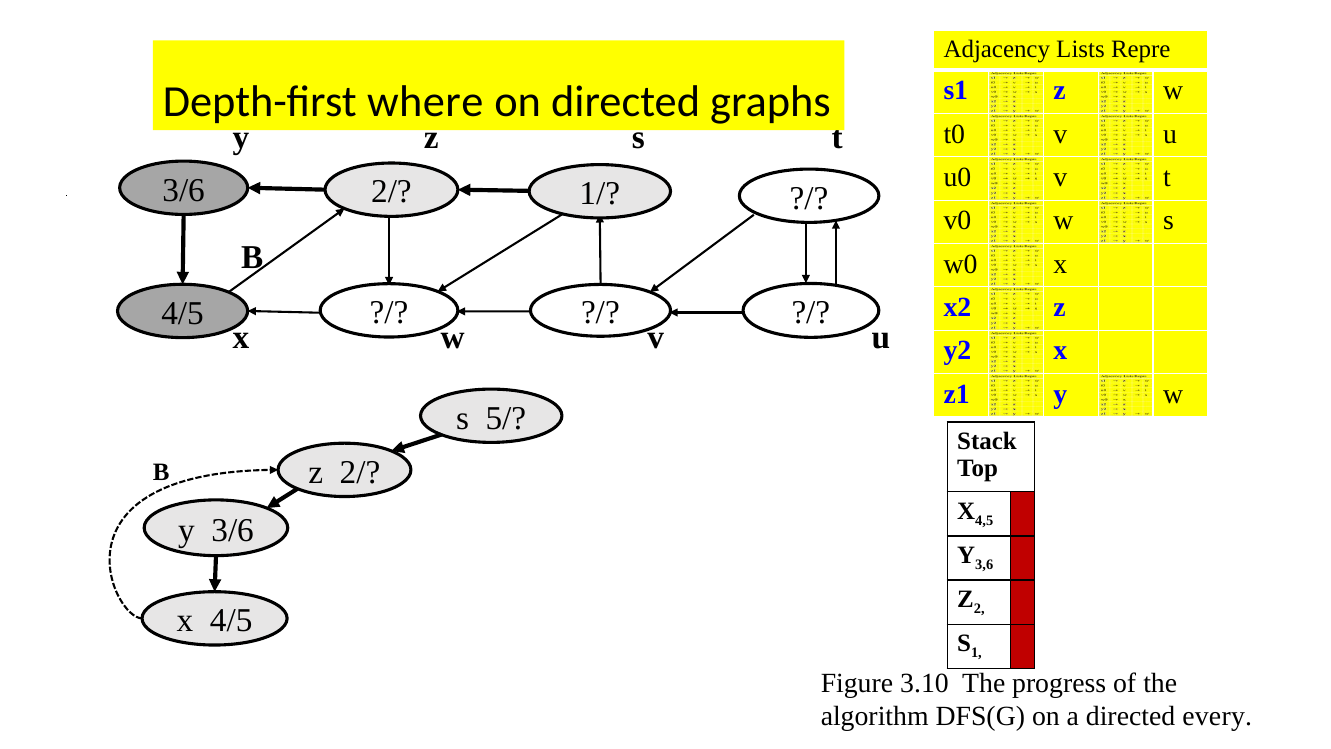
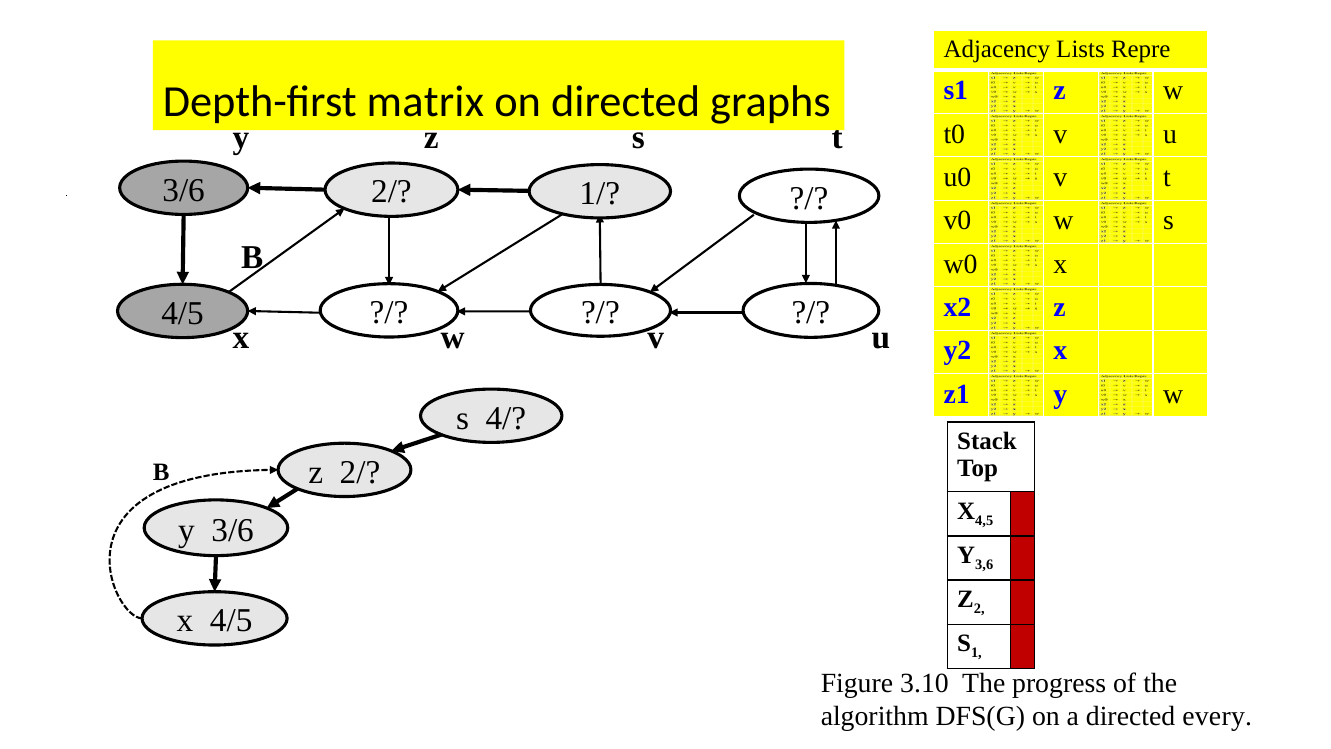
where: where -> matrix (425, 102)
5/: 5/ -> 4/ (506, 418)
